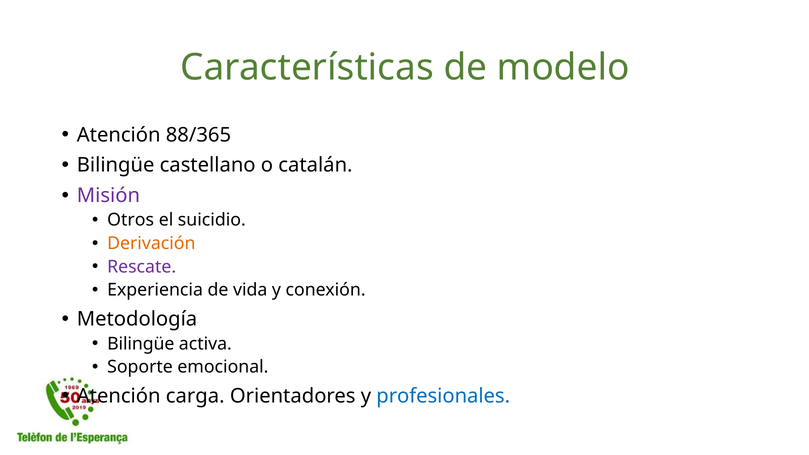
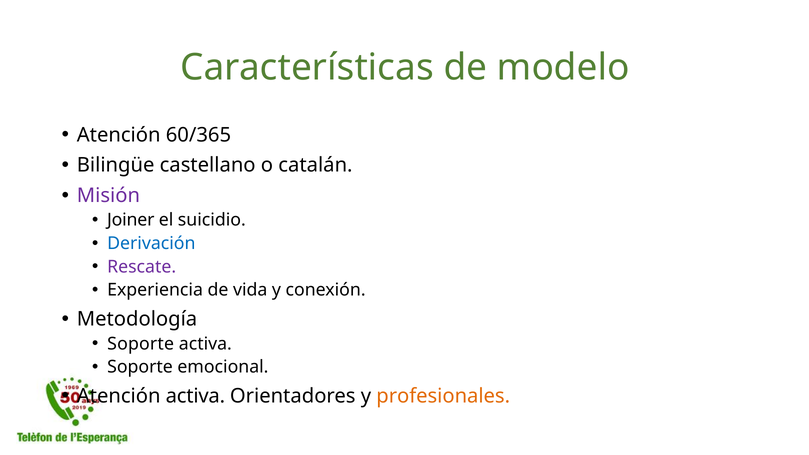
88/365: 88/365 -> 60/365 (198, 135)
Otros: Otros -> Joiner (131, 220)
Derivación colour: orange -> blue (151, 243)
Bilingüe: Bilingüe -> Soporte (141, 344)
Atención carga: carga -> activa (195, 396)
profesionales colour: blue -> orange (443, 396)
